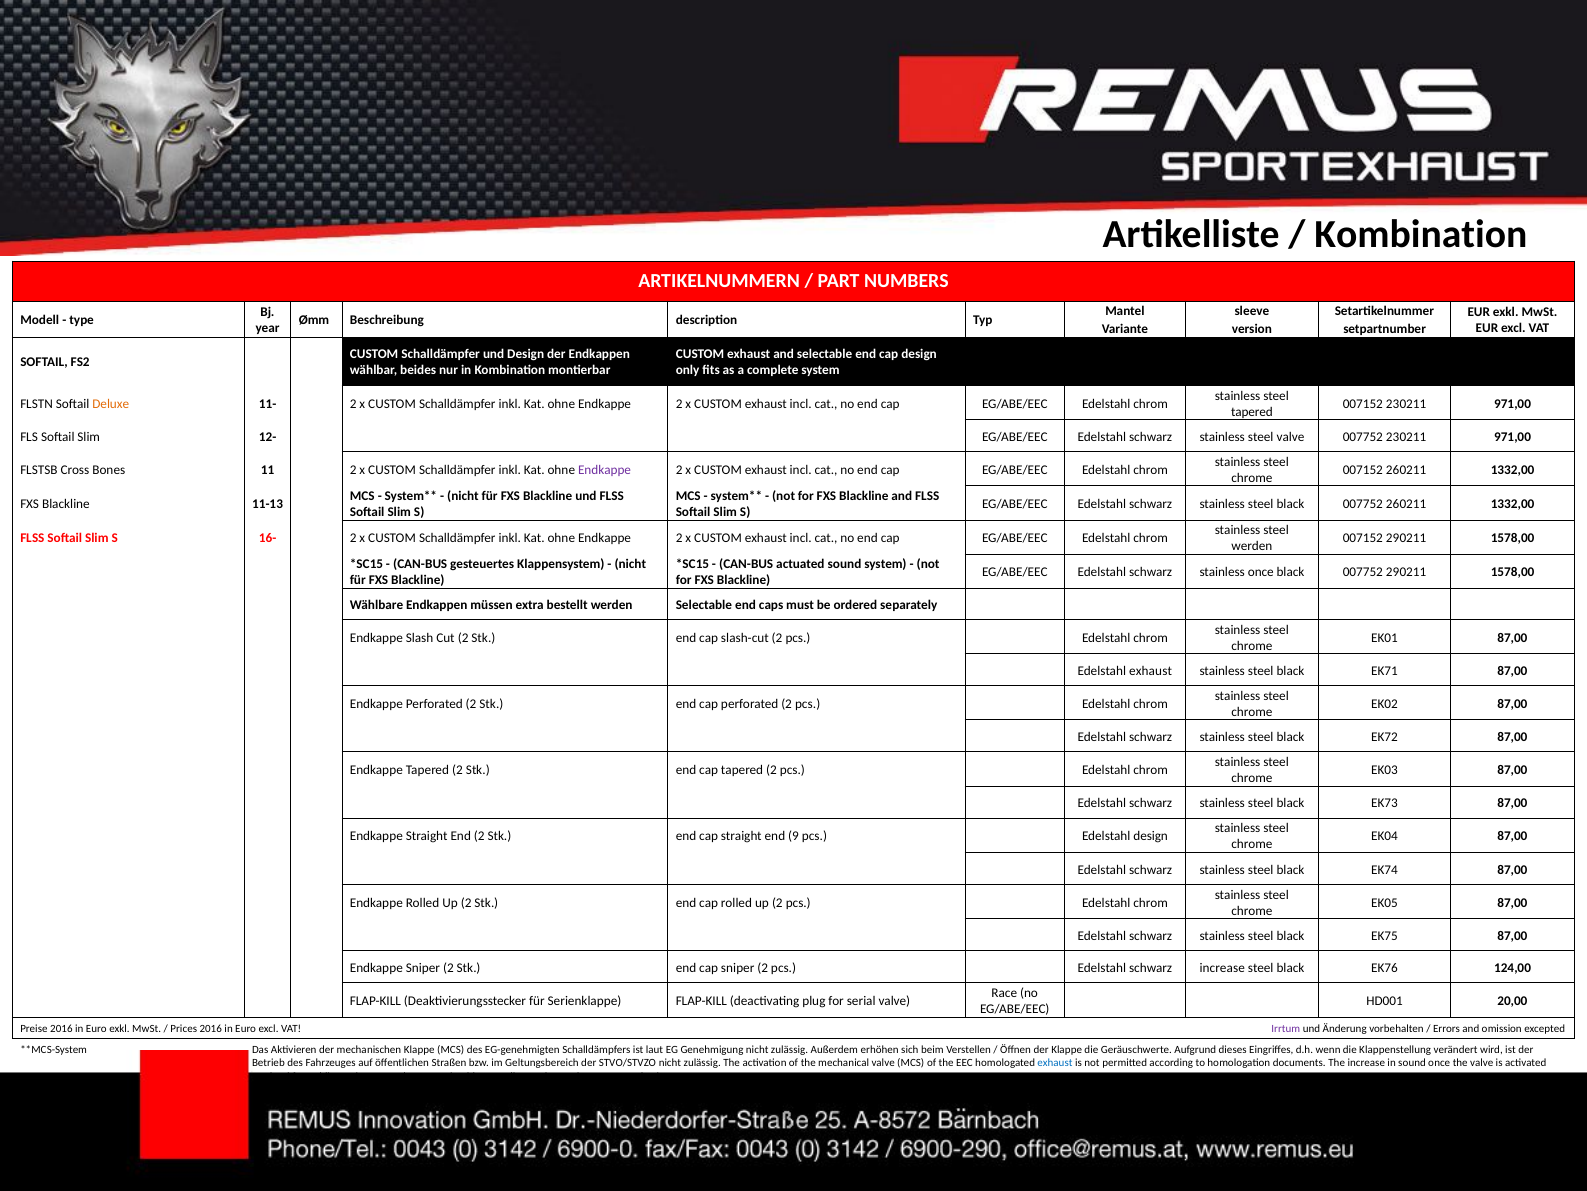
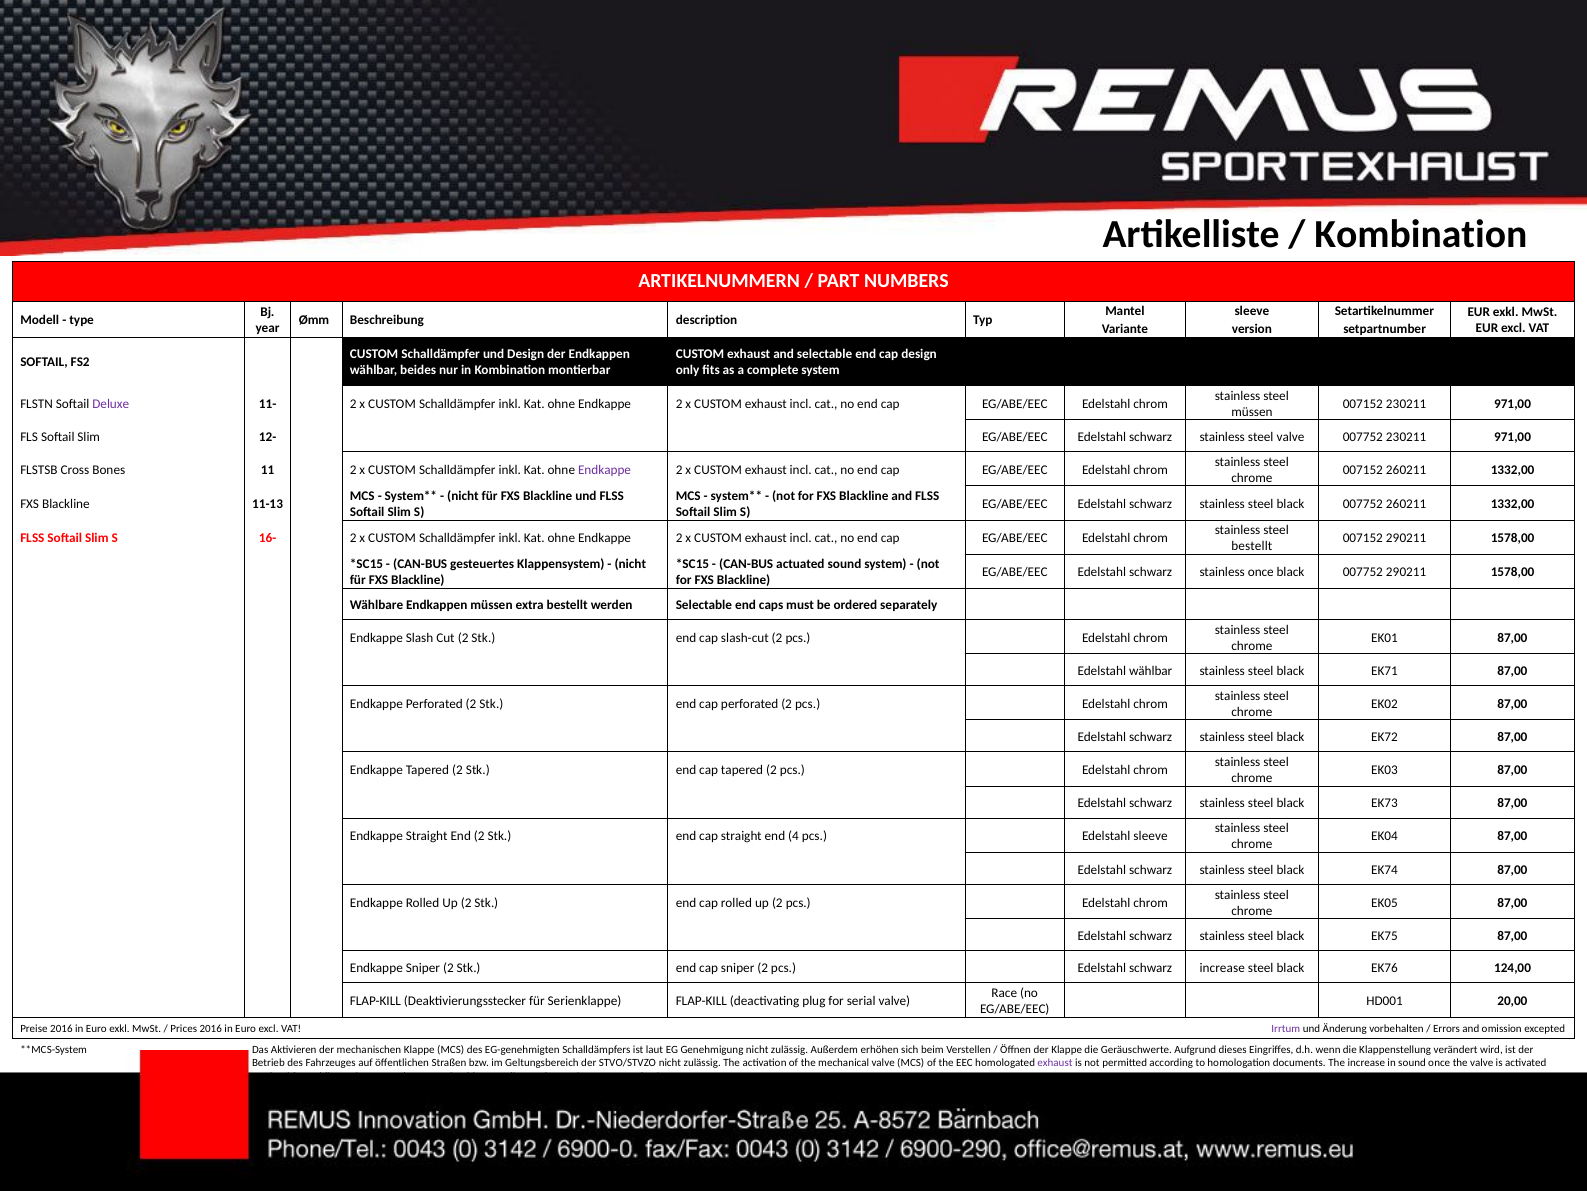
Deluxe colour: orange -> purple (111, 403)
tapered: tapered -> müssen (1252, 411)
werden: werden -> bestellt (1252, 546)
Edelstahl exhaust: exhaust -> wählbar (1151, 670)
9: 9 -> 4 (793, 836)
Edelstahl design: design -> sleeve (1151, 836)
exhaust colour: blue -> purple (1055, 1062)
